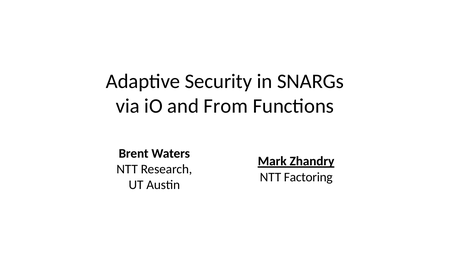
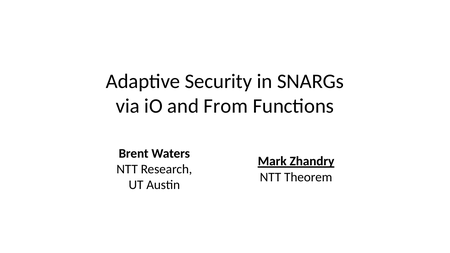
Factoring: Factoring -> Theorem (308, 177)
